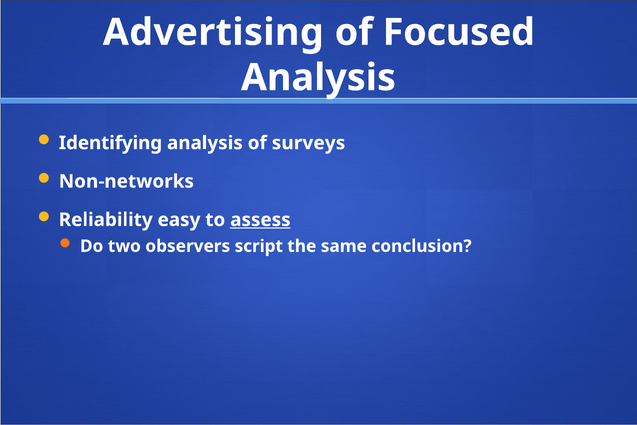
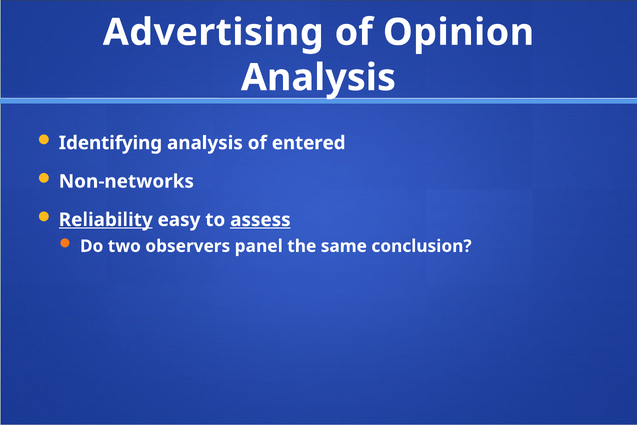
Focused: Focused -> Opinion (459, 32)
surveys: surveys -> entered (309, 143)
Reliability underline: none -> present (106, 220)
script: script -> panel (259, 246)
